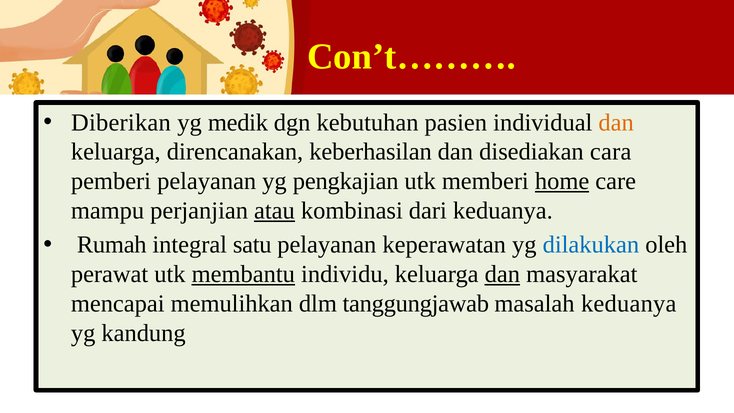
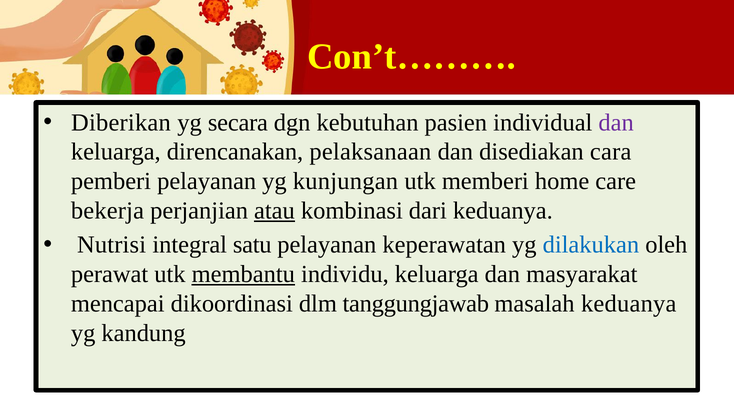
medik: medik -> secara (238, 123)
dan colour: orange -> purple (616, 123)
keberhasilan: keberhasilan -> pelaksanaan (370, 152)
pengkajian: pengkajian -> kunjungan (345, 181)
home underline: present -> none (562, 181)
mampu: mampu -> bekerja (107, 211)
Rumah: Rumah -> Nutrisi (112, 245)
dan underline: present -> none (502, 274)
memulihkan: memulihkan -> dikoordinasi (232, 304)
